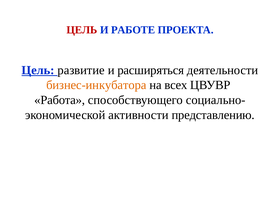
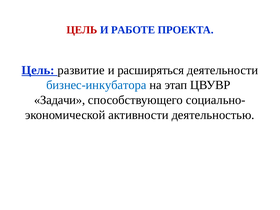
бизнес-инкубатора colour: orange -> blue (96, 85)
всех: всех -> этап (176, 85)
Работа: Работа -> Задачи (60, 100)
представлению: представлению -> деятельностью (213, 115)
